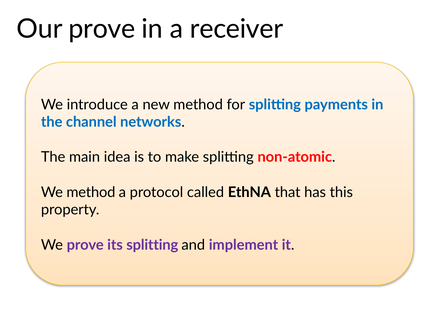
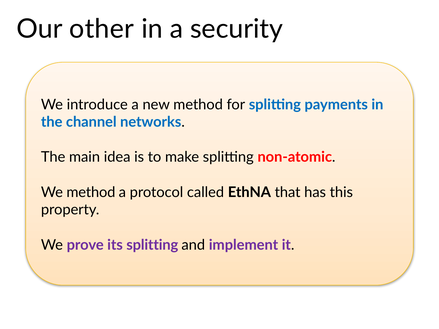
Our prove: prove -> other (102, 29)
receiver: receiver -> security (236, 29)
